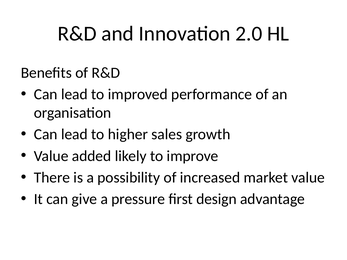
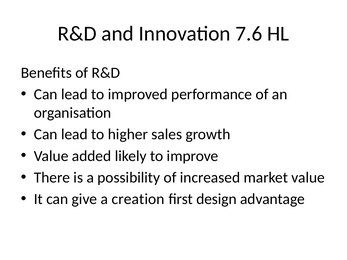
2.0: 2.0 -> 7.6 (249, 34)
pressure: pressure -> creation (138, 199)
